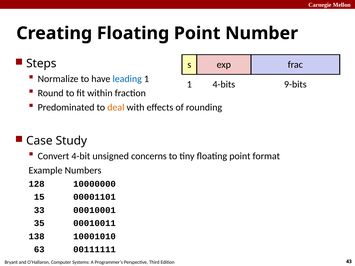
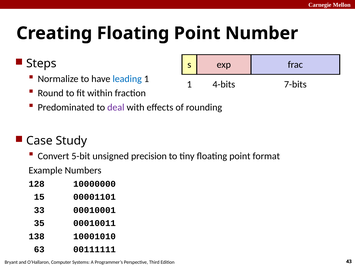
9-bits: 9-bits -> 7-bits (295, 84)
deal colour: orange -> purple (116, 108)
4-bit: 4-bit -> 5-bit (81, 156)
concerns: concerns -> precision (149, 156)
